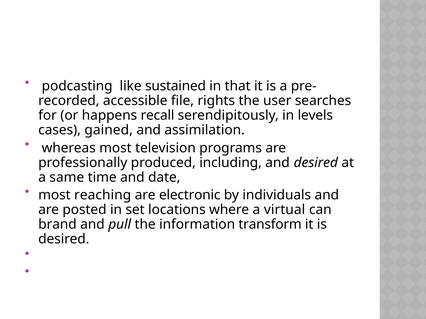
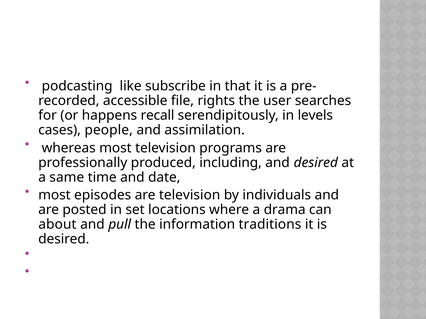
sustained: sustained -> subscribe (175, 86)
gained: gained -> people (109, 130)
reaching: reaching -> episodes (103, 195)
are electronic: electronic -> television (190, 195)
virtual: virtual -> drama (285, 210)
brand: brand -> about (57, 225)
transform: transform -> traditions (270, 225)
